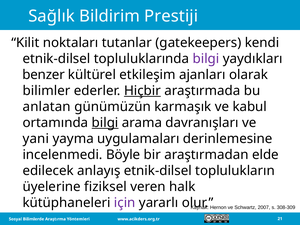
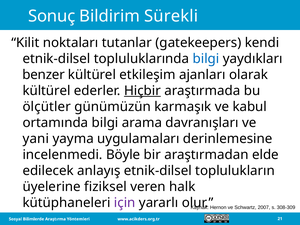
Sağlık: Sağlık -> Sonuç (52, 16)
Prestiji: Prestiji -> Sürekli (171, 16)
bilgi colour: purple -> blue (206, 59)
bilimler: bilimler -> kültürel (46, 91)
anlatan: anlatan -> ölçütler (47, 107)
bilgi underline: present -> none (105, 123)
